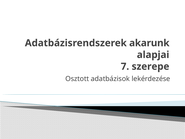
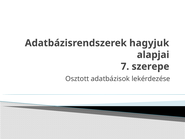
akarunk: akarunk -> hagyjuk (149, 43)
